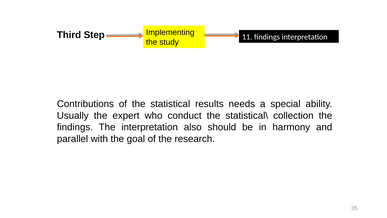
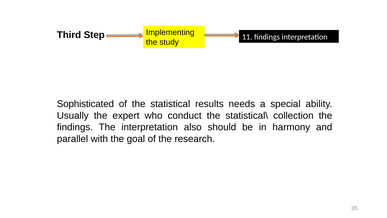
Contributions: Contributions -> Sophisticated (85, 104)
